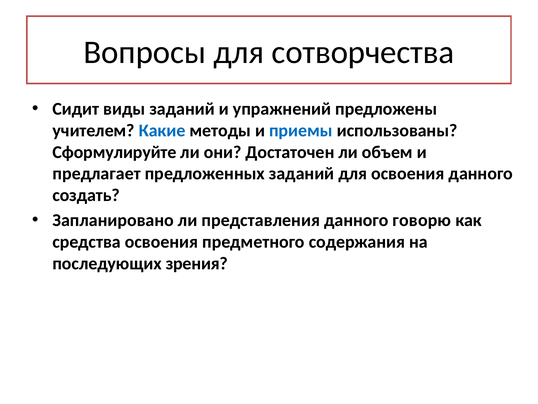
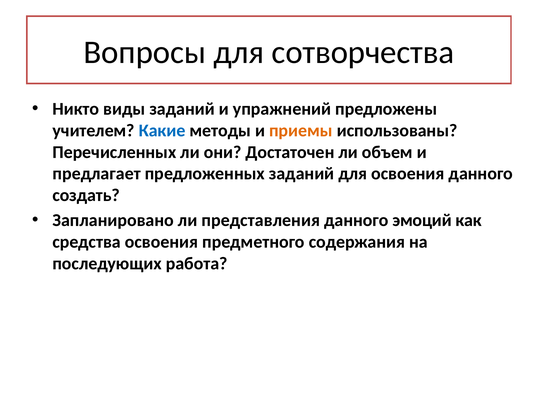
Сидит: Сидит -> Никто (76, 109)
приемы colour: blue -> orange (301, 130)
Сформулируйте: Сформулируйте -> Перечисленных (114, 152)
говорю: говорю -> эмоций (422, 220)
зрения: зрения -> работа (197, 263)
